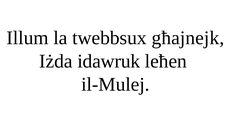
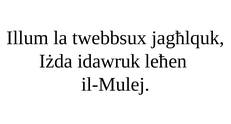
għajnejk: għajnejk -> jagħlquk (188, 38)
